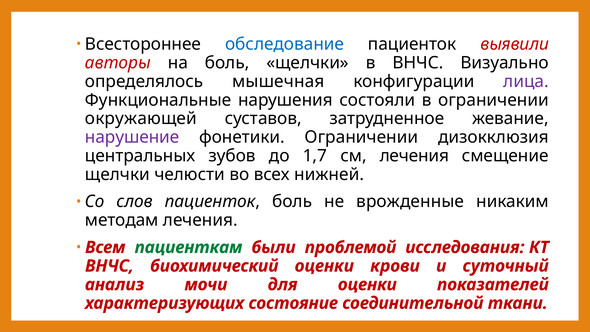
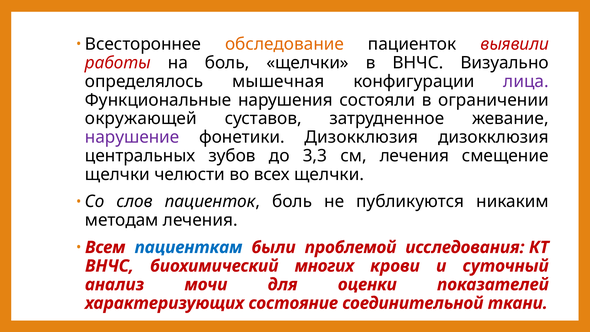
обследование colour: blue -> orange (285, 44)
авторы: авторы -> работы (118, 63)
фонетики Ограничении: Ограничении -> Дизокклюзия (361, 137)
1,7: 1,7 -> 3,3 (315, 156)
всех нижней: нижней -> щелчки (329, 174)
врожденные: врожденные -> публикуются (410, 202)
пациенткам colour: green -> blue (189, 247)
биохимический оценки: оценки -> многих (324, 266)
